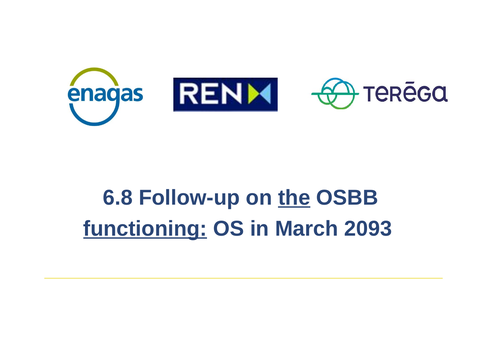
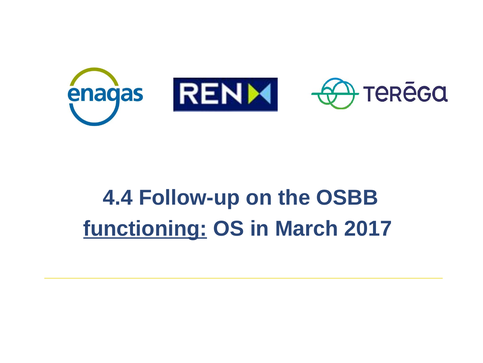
6.8: 6.8 -> 4.4 (118, 197)
the underline: present -> none (294, 197)
2093: 2093 -> 2017 (368, 228)
